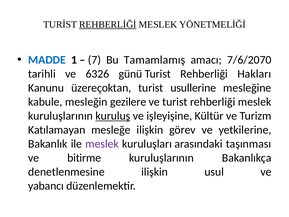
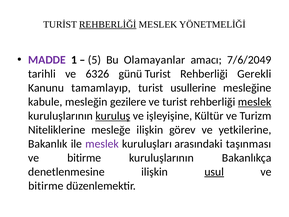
MADDE colour: blue -> purple (47, 60)
7: 7 -> 5 (94, 60)
Tamamlamış: Tamamlamış -> Olamayanlar (155, 60)
7/6/2070: 7/6/2070 -> 7/6/2049 (249, 60)
Hakları: Hakları -> Gerekli (254, 74)
üzereçoktan: üzereçoktan -> tamamlayıp (101, 88)
meslek underline: none -> present (255, 102)
Katılamayan: Katılamayan -> Niteliklerine (57, 130)
usul underline: none -> present (214, 172)
yabancı: yabancı -> bitirme (46, 186)
